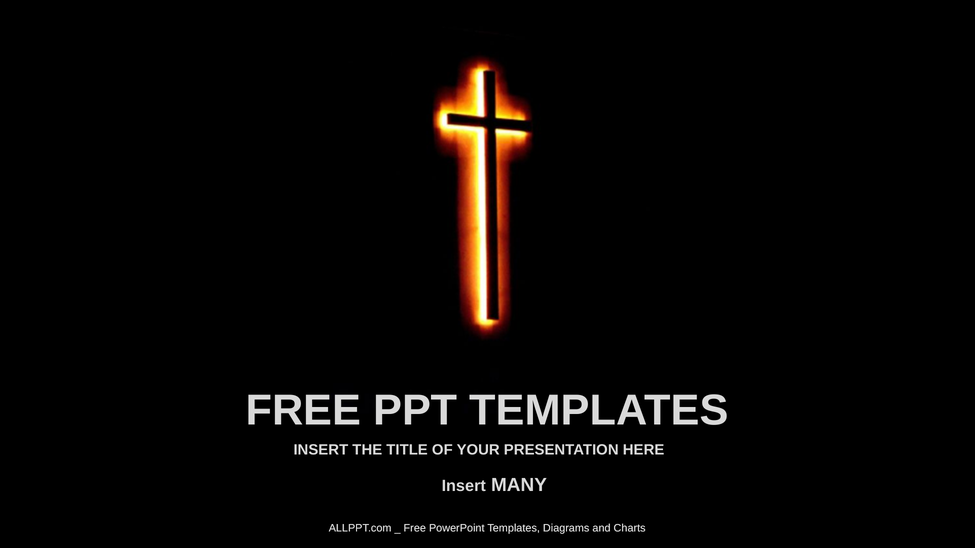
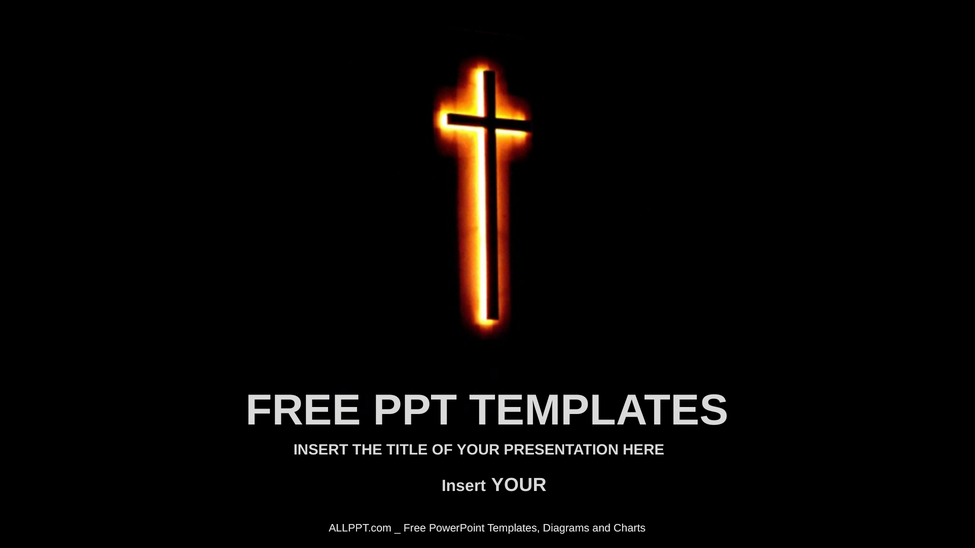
Insert MANY: MANY -> YOUR (519, 486)
